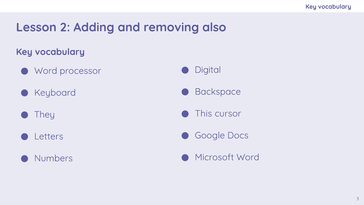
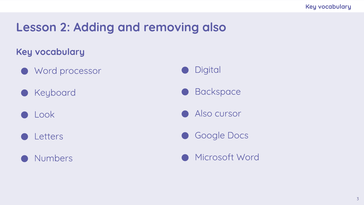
This: This -> Also (204, 113)
They: They -> Look (44, 114)
